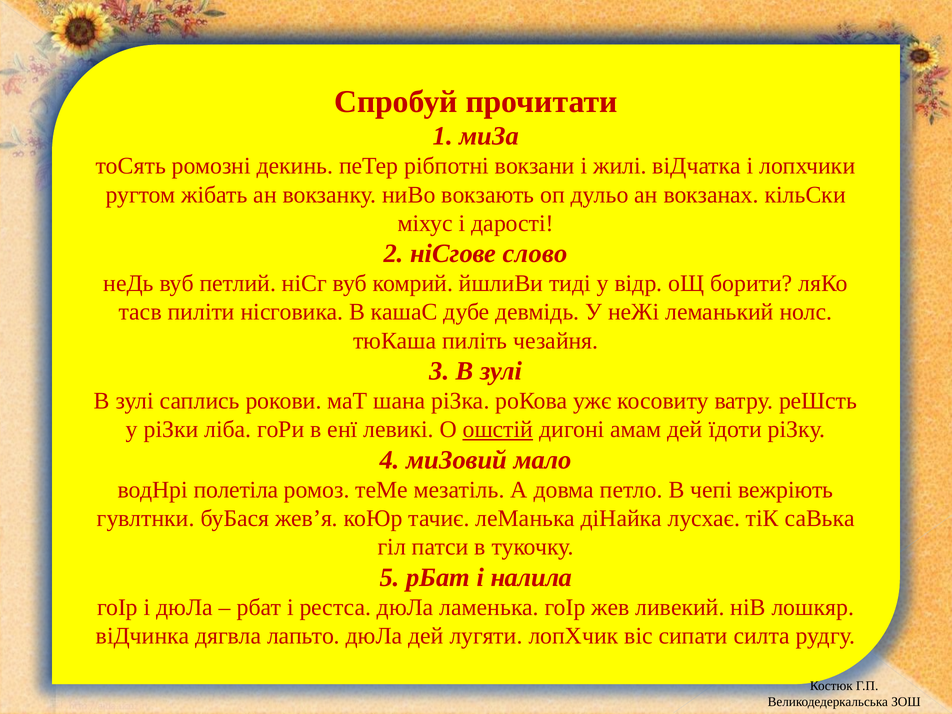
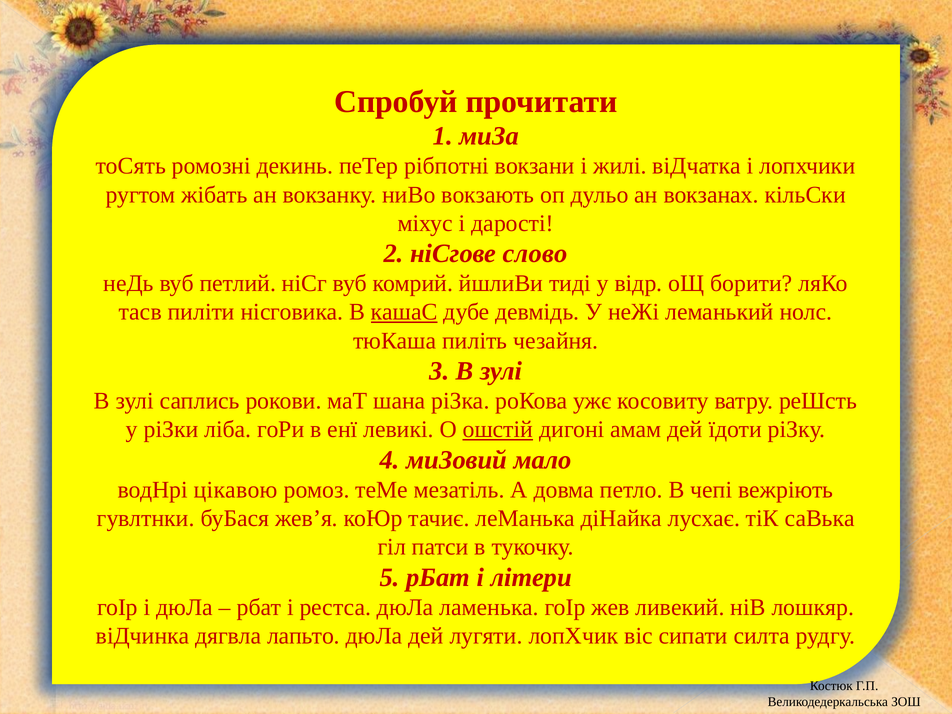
кашаС underline: none -> present (404, 312)
полетіла: полетіла -> цікавою (236, 490)
налила: налила -> літери (531, 577)
